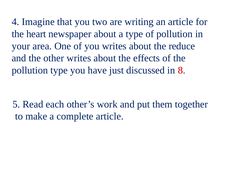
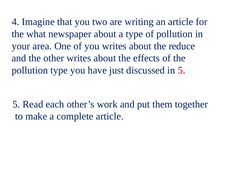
heart: heart -> what (36, 34)
in 8: 8 -> 5 (182, 70)
